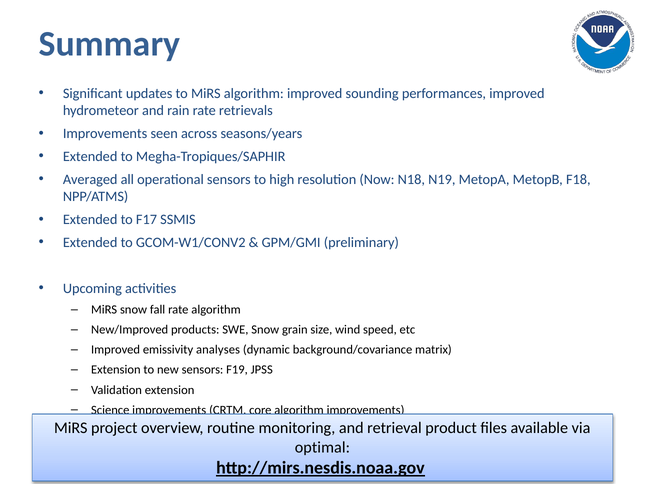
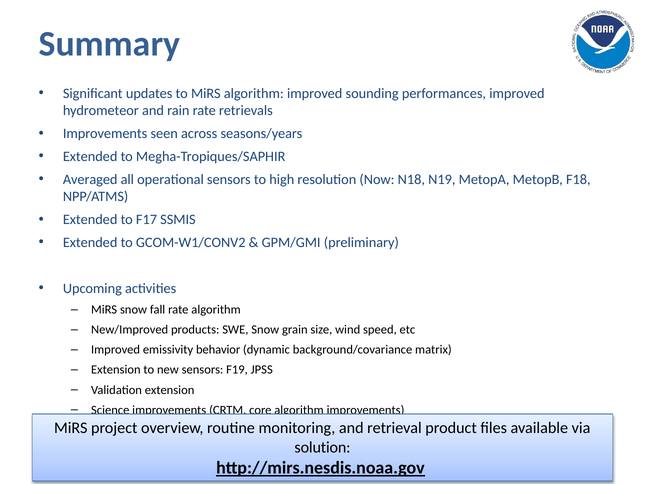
analyses: analyses -> behavior (218, 350)
optimal: optimal -> solution (322, 447)
